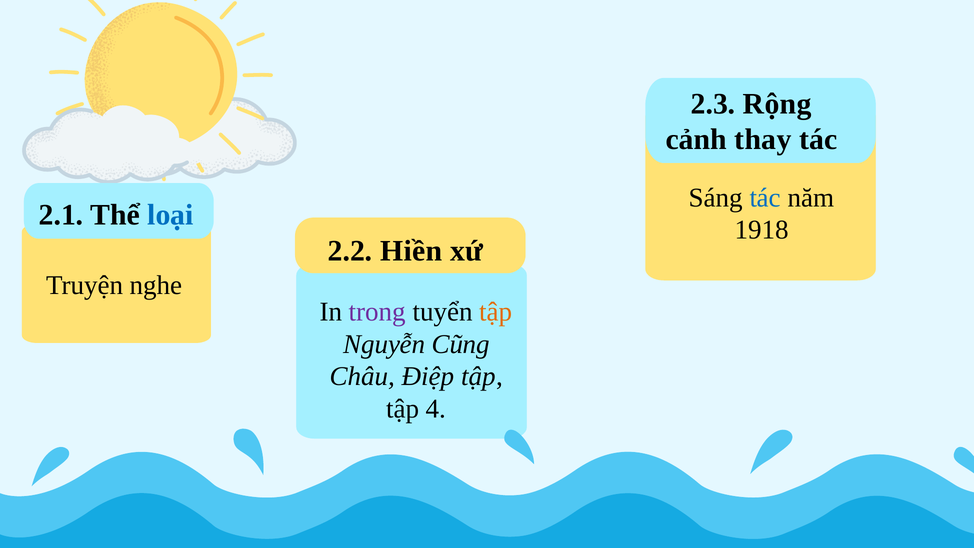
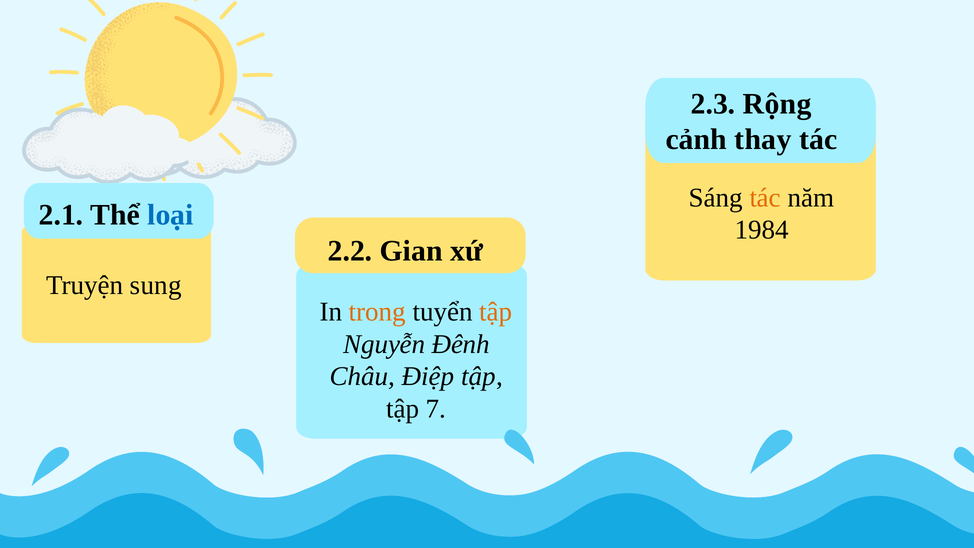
tác colour: blue -> orange (765, 198)
1918: 1918 -> 1984 (762, 230)
Hiền: Hiền -> Gian (411, 251)
nghe: nghe -> sung (156, 285)
trong colour: purple -> orange (378, 312)
Cũng: Cũng -> Đênh (461, 344)
4: 4 -> 7 (436, 409)
